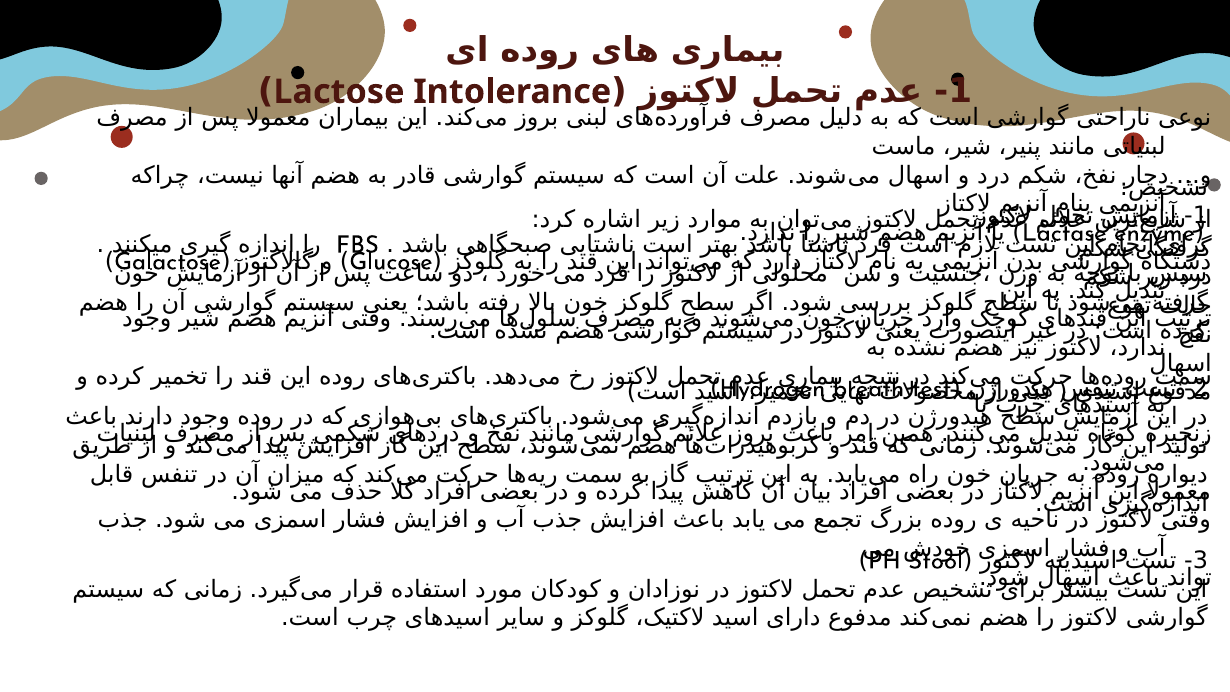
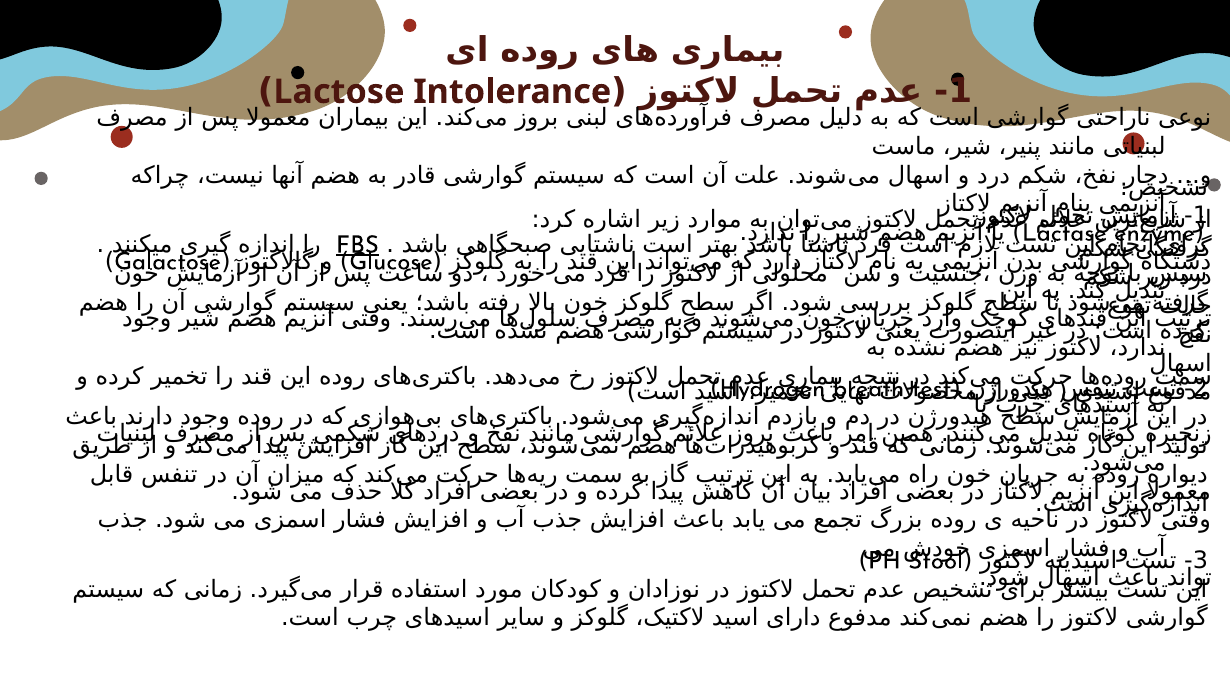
FBS underline: none -> present (357, 245)
